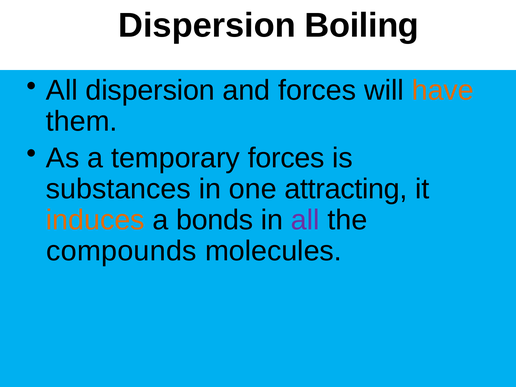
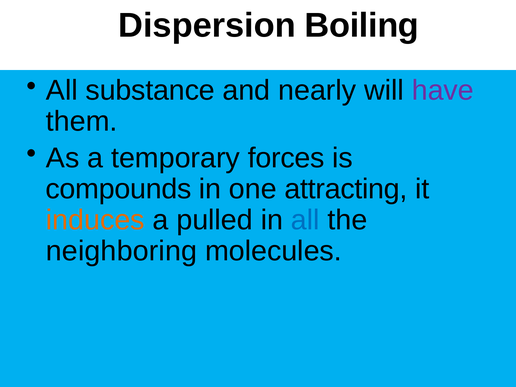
All dispersion: dispersion -> substance (150, 90)
and forces: forces -> nearly (317, 90)
have colour: orange -> purple (443, 90)
substances: substances -> compounds (118, 189)
bonds: bonds -> pulled (215, 220)
all colour: purple -> blue (305, 220)
compounds: compounds -> neighboring (121, 251)
